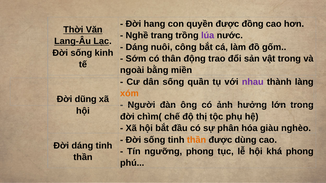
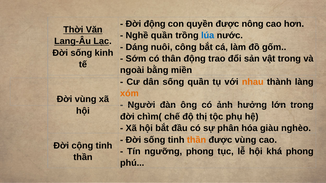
Đời hang: hang -> động (155, 24)
đồng: đồng -> nông (253, 24)
Nghề trang: trang -> quần (162, 36)
lúa colour: purple -> blue (208, 36)
nhau colour: purple -> orange (253, 82)
Đời dũng: dũng -> vùng (86, 99)
được dùng: dùng -> vùng (246, 140)
Đời dáng: dáng -> cộng (82, 146)
